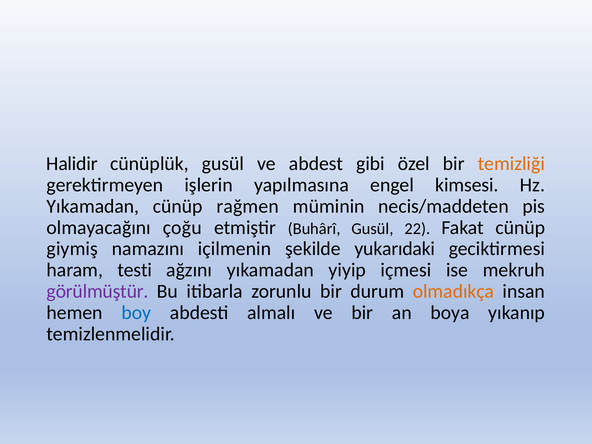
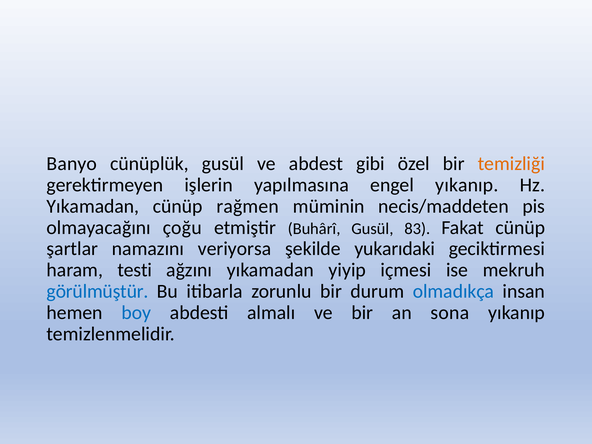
Halidir: Halidir -> Banyo (72, 164)
engel kimsesi: kimsesi -> yıkanıp (467, 185)
22: 22 -> 83 (417, 229)
giymiş: giymiş -> şartlar (72, 249)
içilmenin: içilmenin -> veriyorsa (235, 249)
görülmüştür colour: purple -> blue (98, 291)
olmadıkça colour: orange -> blue (453, 291)
boya: boya -> sona (450, 313)
